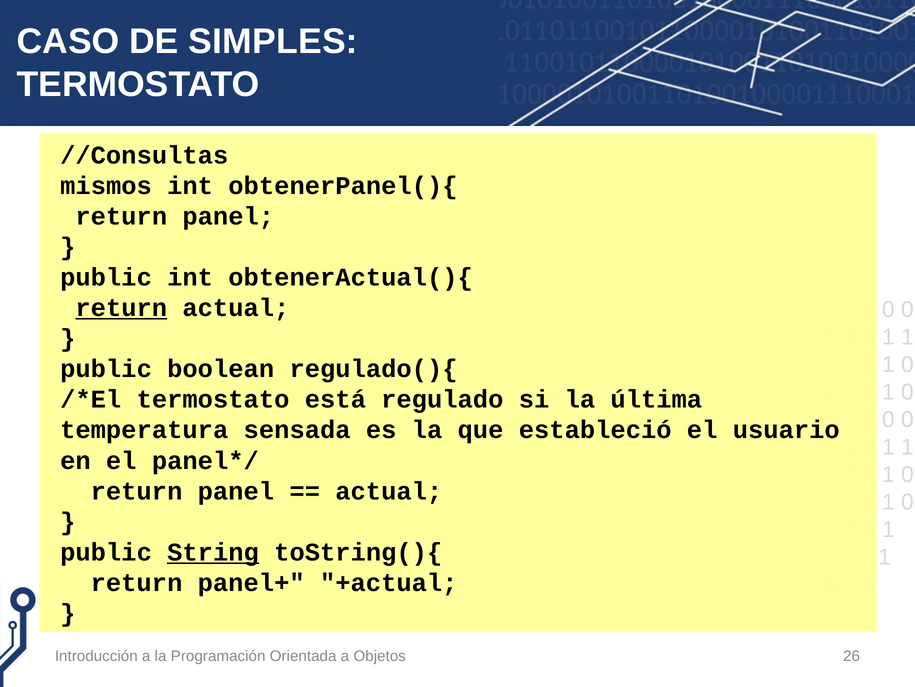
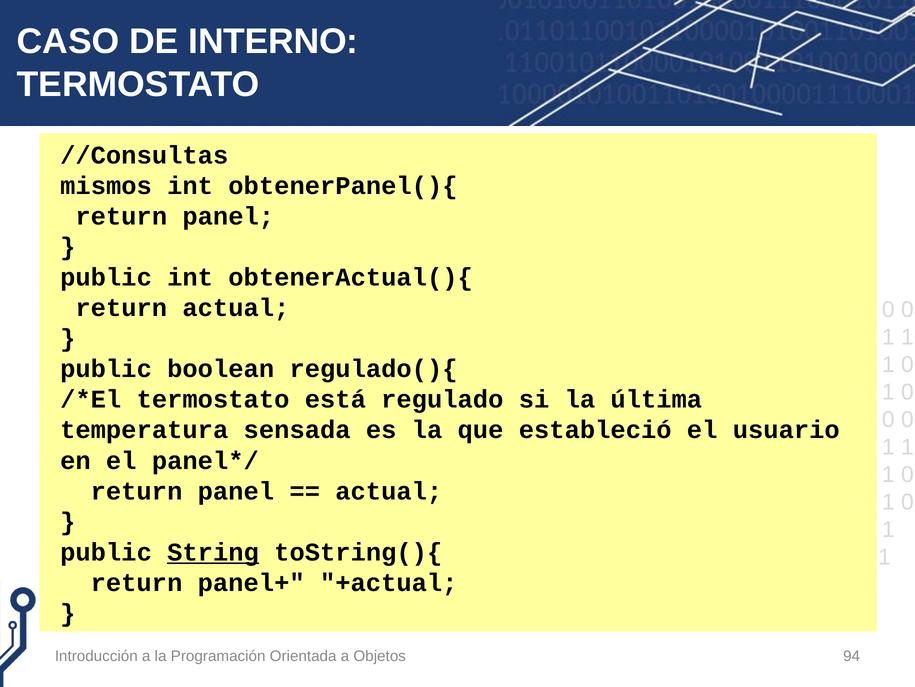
SIMPLES: SIMPLES -> INTERNO (273, 42)
return underline: present -> none (121, 308)
26: 26 -> 94 (852, 655)
